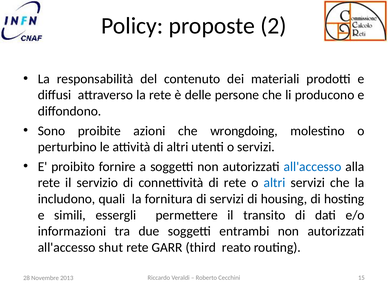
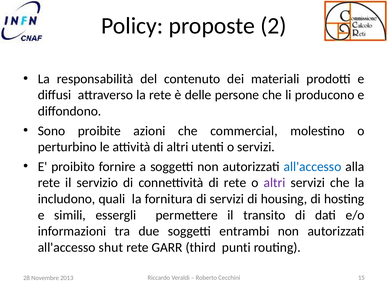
wrongdoing: wrongdoing -> commercial (244, 131)
altri colour: blue -> purple (275, 183)
reato: reato -> punti (236, 247)
